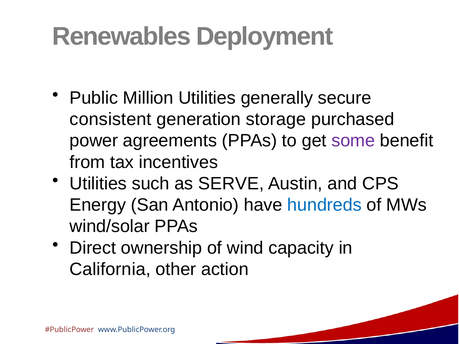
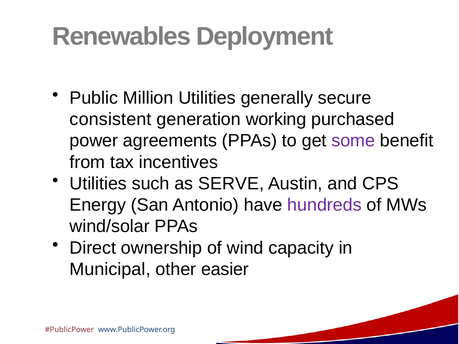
storage: storage -> working (276, 119)
hundreds colour: blue -> purple (324, 205)
California: California -> Municipal (110, 269)
action: action -> easier (225, 269)
